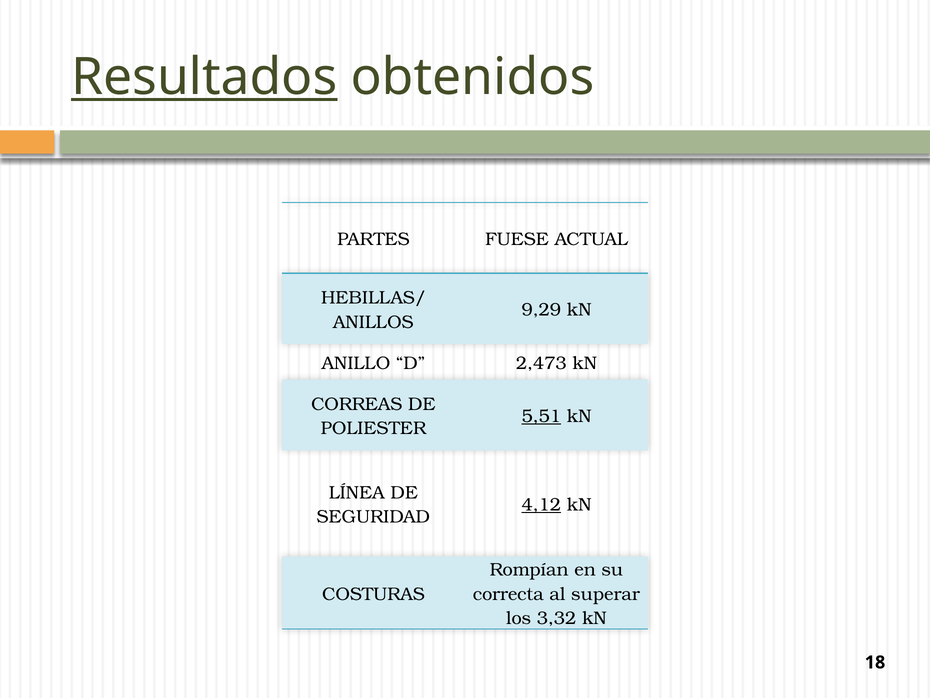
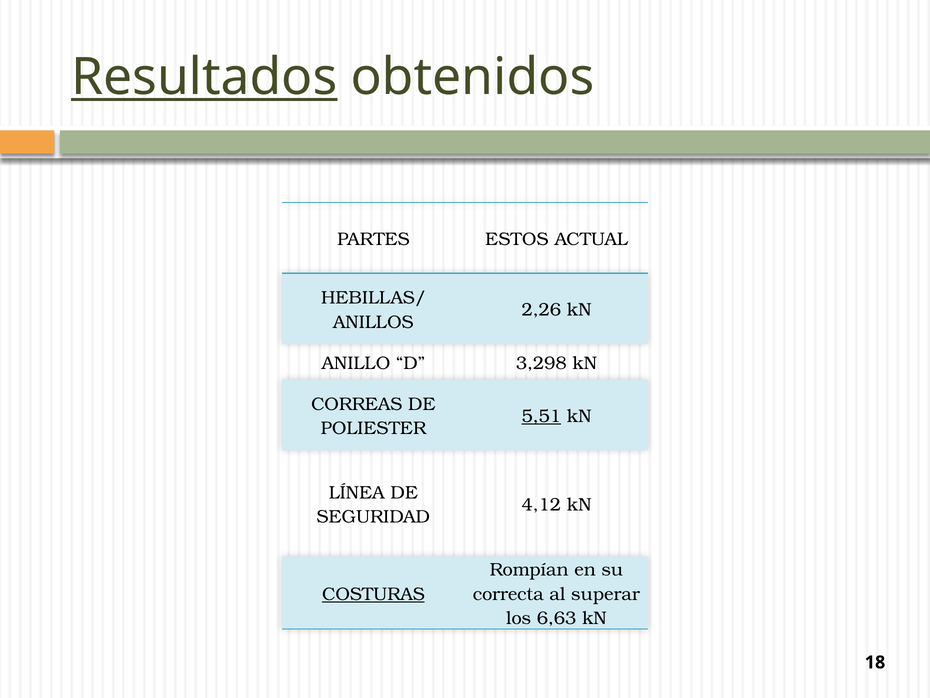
FUESE: FUESE -> ESTOS (517, 239)
9,29: 9,29 -> 2,26 (541, 310)
2,473: 2,473 -> 3,298 (541, 363)
4,12 underline: present -> none (541, 504)
COSTURAS underline: none -> present (373, 594)
3,32: 3,32 -> 6,63 (557, 618)
